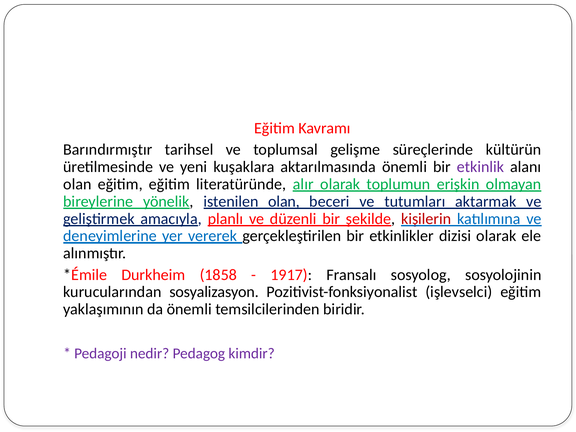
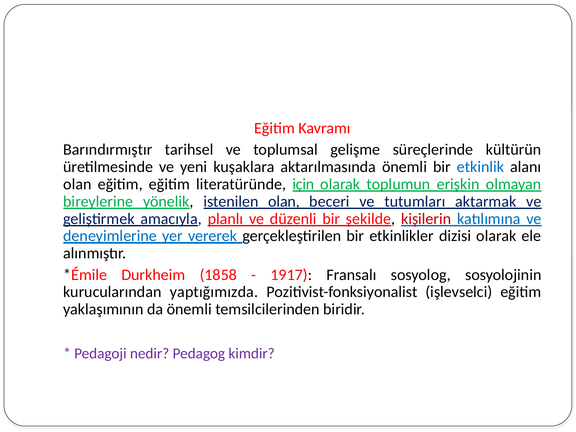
etkinlik colour: purple -> blue (480, 167)
alır: alır -> için (303, 184)
sosyalizasyon: sosyalizasyon -> yaptığımızda (214, 292)
